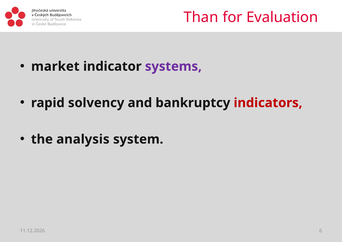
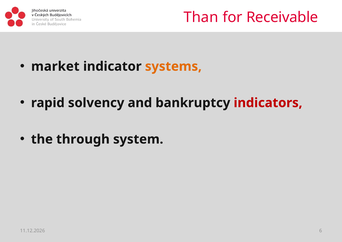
Evaluation: Evaluation -> Receivable (282, 17)
systems colour: purple -> orange (173, 66)
analysis: analysis -> through (83, 139)
